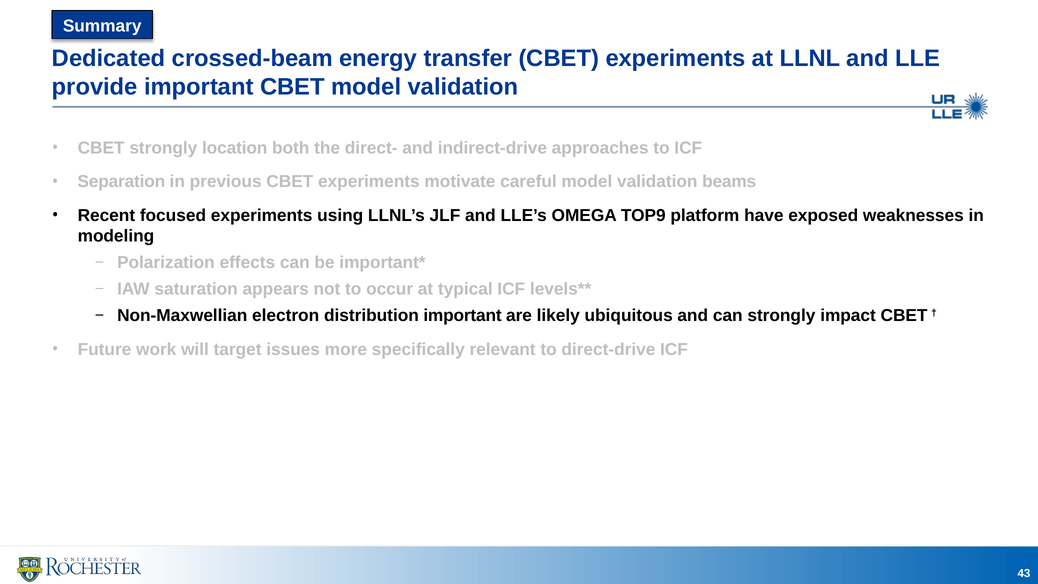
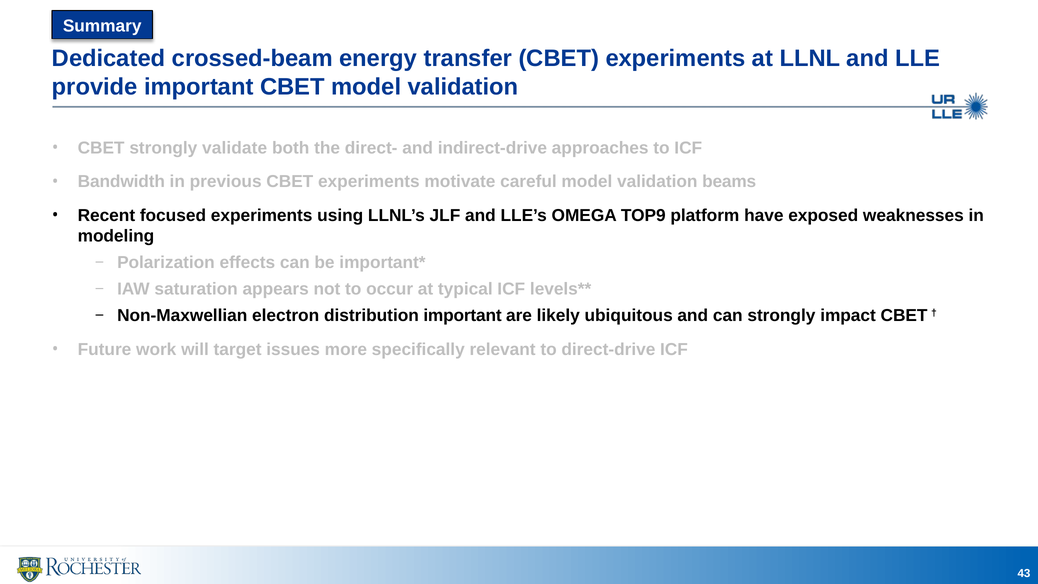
location: location -> validate (235, 148)
Separation: Separation -> Bandwidth (121, 182)
